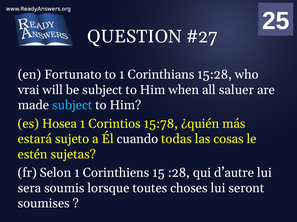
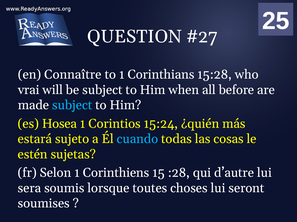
Fortunato: Fortunato -> Connaître (73, 75)
saluer: saluer -> before (237, 90)
15:78: 15:78 -> 15:24 (161, 124)
cuando colour: white -> light blue (137, 139)
